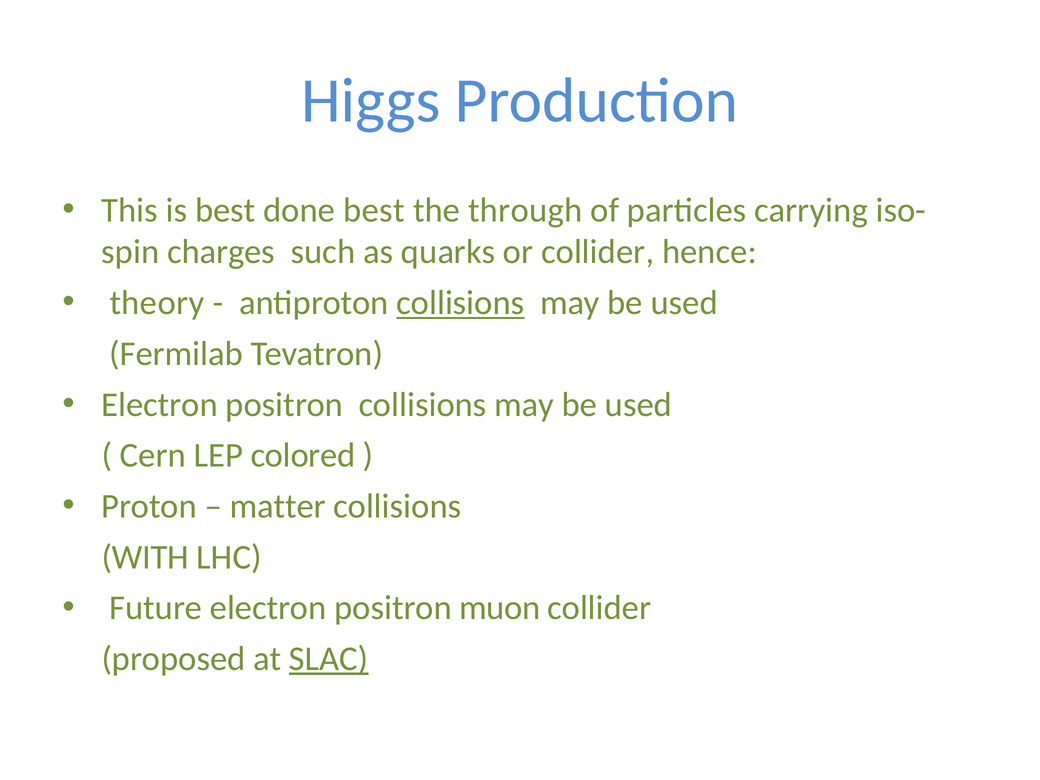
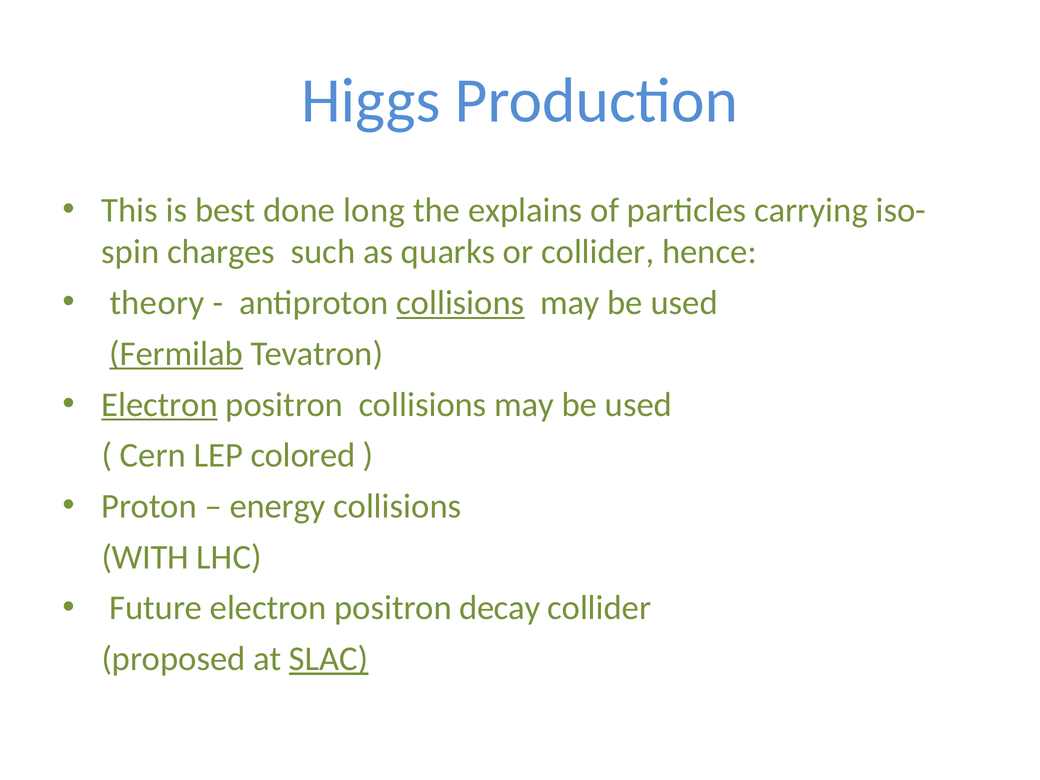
done best: best -> long (374, 210)
through: through -> explains (525, 210)
Fermilab underline: none -> present (176, 354)
Electron underline: none -> present (160, 405)
matter: matter -> energy (278, 506)
muon: muon -> decay (500, 608)
